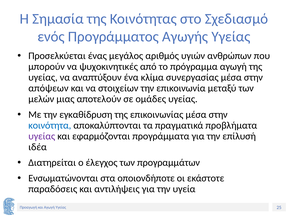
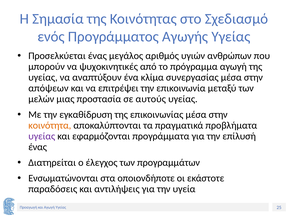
στοιχείων: στοιχείων -> επιτρέψει (118, 88)
αποτελούν: αποτελούν -> προστασία (99, 99)
ομάδες: ομάδες -> αυτούς (151, 99)
κοινότητα colour: blue -> orange (50, 125)
ιδέα: ιδέα -> ένας (38, 147)
